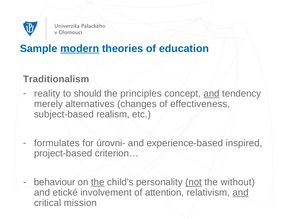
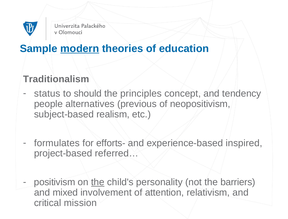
reality: reality -> status (47, 93)
and underline: present -> none (212, 93)
merely: merely -> people (48, 104)
changes: changes -> previous (137, 104)
effectiveness: effectiveness -> neopositivism (200, 104)
úrovni-: úrovni- -> efforts- (111, 143)
criterion…: criterion… -> referred… (117, 153)
behaviour: behaviour -> positivism (55, 182)
not underline: present -> none (194, 182)
without: without -> barriers (238, 182)
etické: etické -> mixed (65, 192)
and underline: present -> none (241, 192)
